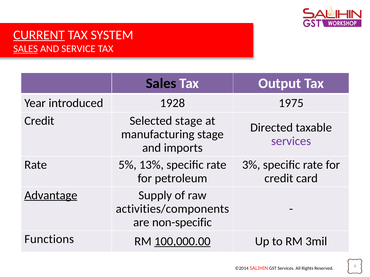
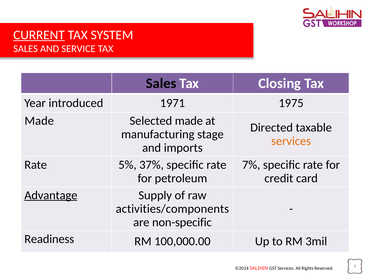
SALES underline: present -> none (26, 49)
Output: Output -> Closing (280, 84)
1928: 1928 -> 1971 (172, 103)
Credit: Credit -> Made (39, 121)
Selected stage: stage -> made (189, 121)
services colour: purple -> orange (291, 141)
13%: 13% -> 37% (152, 165)
3%: 3% -> 7% (251, 165)
Functions: Functions -> Readiness (49, 240)
100,000.00 underline: present -> none (182, 242)
